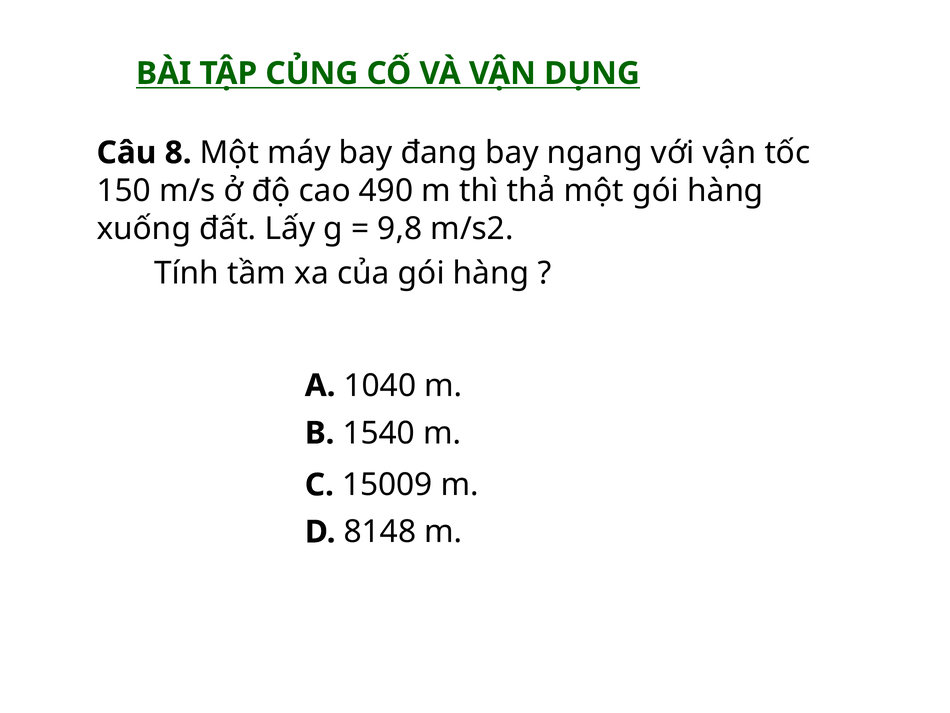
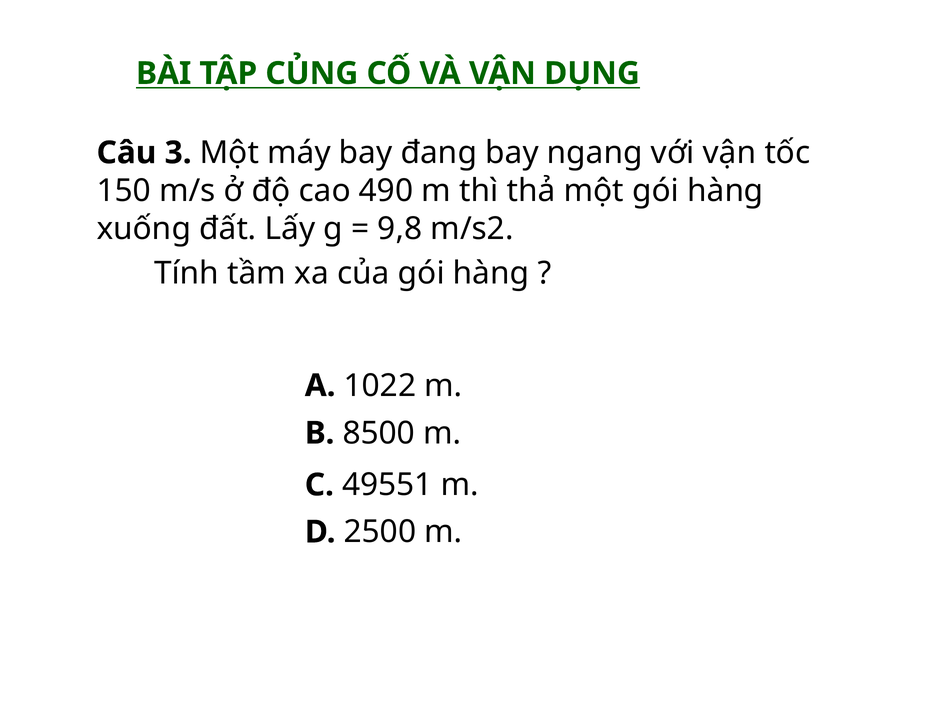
8: 8 -> 3 (178, 153)
1040: 1040 -> 1022 (380, 385)
1540: 1540 -> 8500 (379, 433)
15009: 15009 -> 49551 (387, 485)
8148: 8148 -> 2500 (380, 532)
